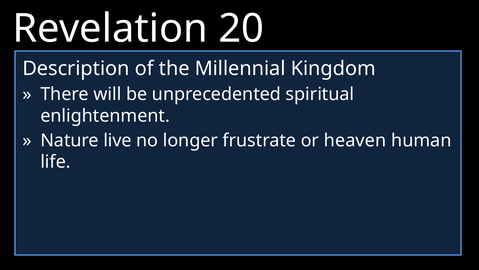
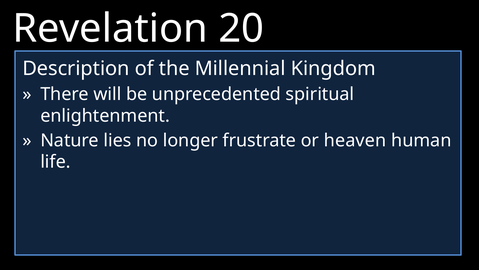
live: live -> lies (117, 140)
